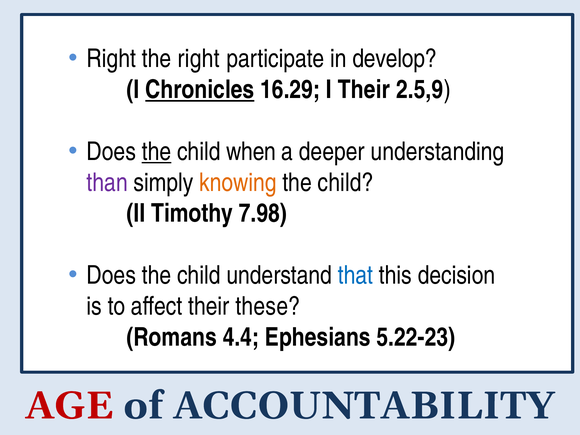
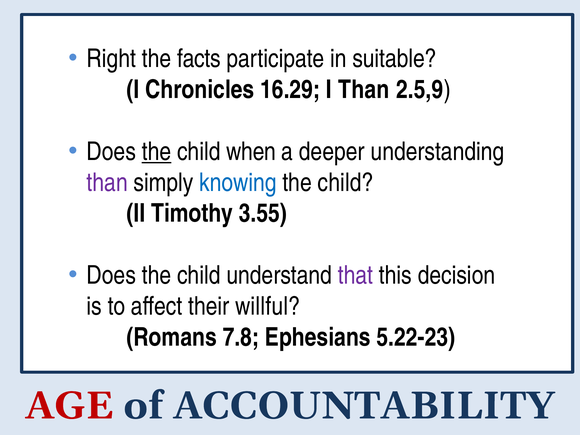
the right: right -> facts (199, 59)
develop: develop -> suitable (395, 59)
Chronicles underline: present -> none (200, 90)
I Their: Their -> Than (364, 90)
knowing colour: orange -> blue (238, 183)
7.98: 7.98 -> 3.55 (263, 213)
that colour: blue -> purple (355, 275)
these: these -> willful (268, 306)
4.4: 4.4 -> 7.8 (241, 337)
